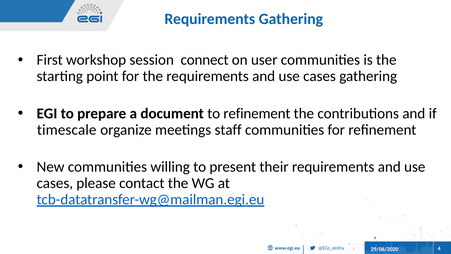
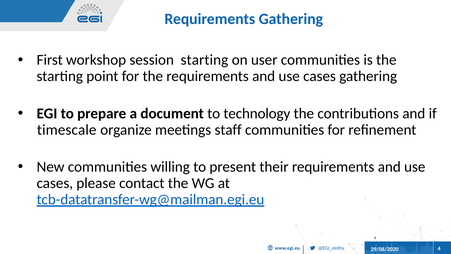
session connect: connect -> starting (204, 60)
to refinement: refinement -> technology (257, 113)
